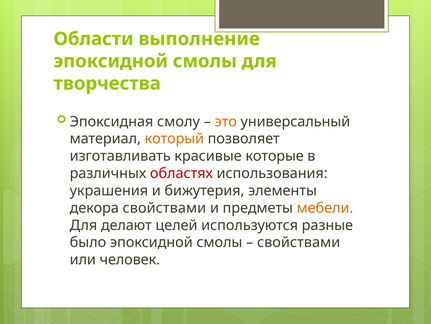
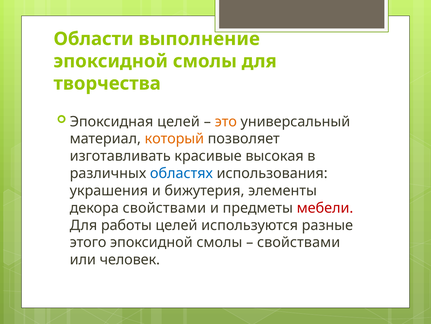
Эпоксидная смолу: смолу -> целей (179, 121)
которые: которые -> высокая (275, 156)
областях colour: red -> blue (181, 173)
мебели colour: orange -> red (325, 208)
делают: делают -> работы (126, 225)
было: было -> этого (88, 242)
